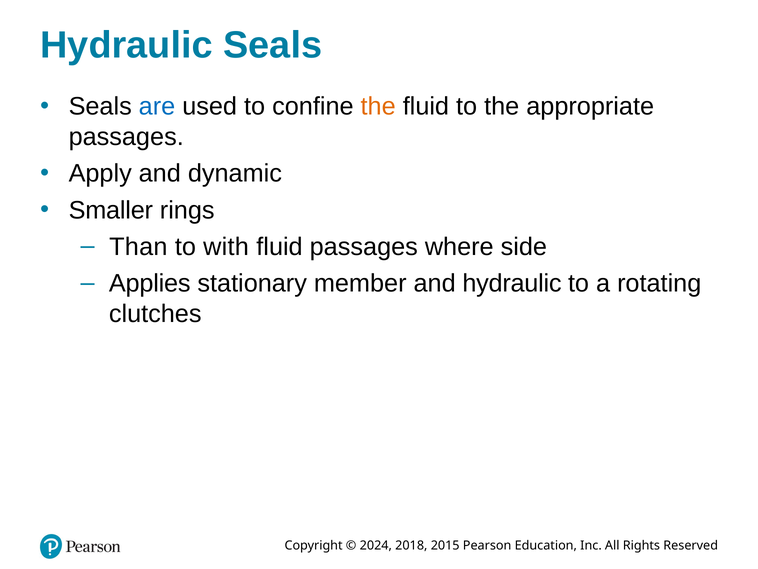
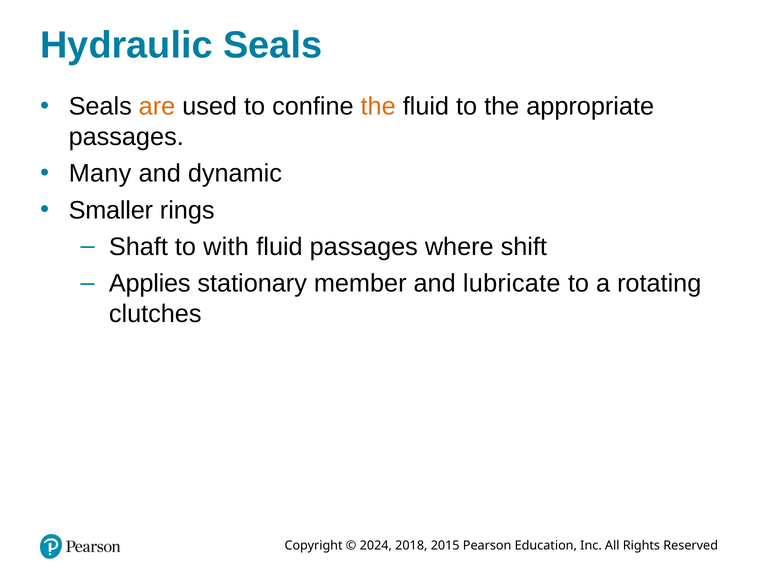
are colour: blue -> orange (157, 106)
Apply: Apply -> Many (100, 173)
Than: Than -> Shaft (138, 247)
side: side -> shift (524, 247)
and hydraulic: hydraulic -> lubricate (512, 283)
